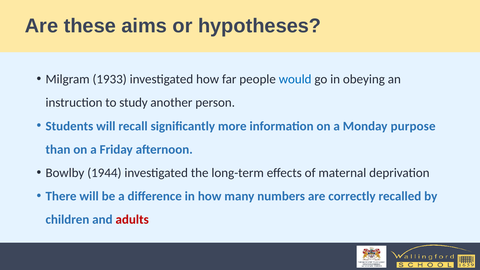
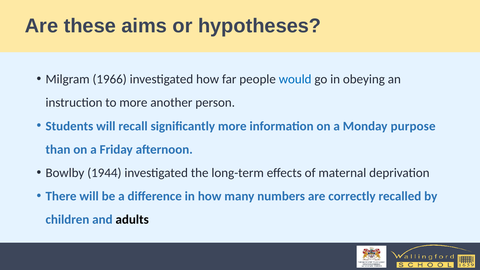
1933: 1933 -> 1966 (110, 79)
to study: study -> more (133, 103)
adults colour: red -> black (132, 220)
